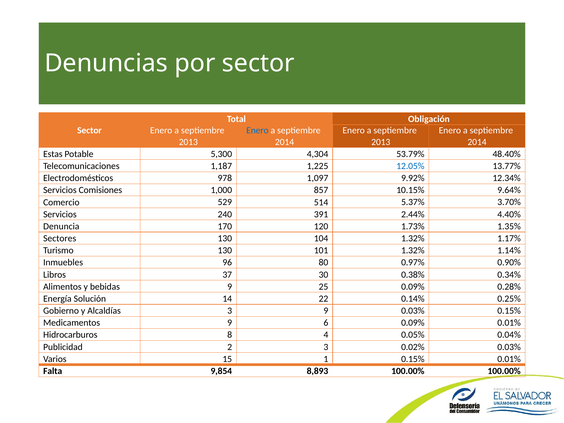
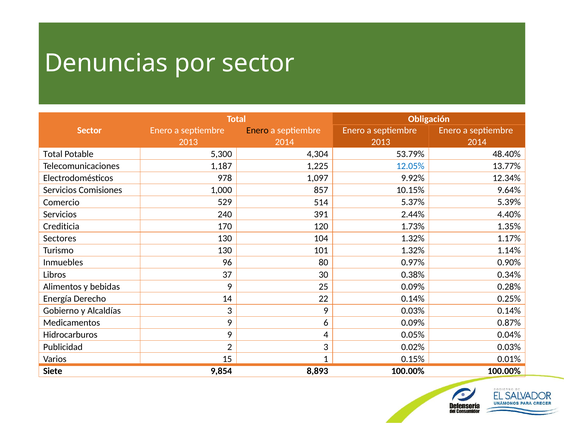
Enero colour: blue -> black (257, 130)
Estas: Estas -> Total (53, 154)
3.70%: 3.70% -> 5.39% (509, 202)
Denuncia: Denuncia -> Crediticia (61, 226)
Solución: Solución -> Derecho (90, 299)
0.03% 0.15%: 0.15% -> 0.14% (509, 311)
0.09% 0.01%: 0.01% -> 0.87% (509, 323)
Hidrocarburos 8: 8 -> 9 (230, 335)
Falta: Falta -> Siete (53, 371)
